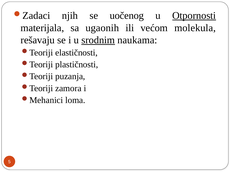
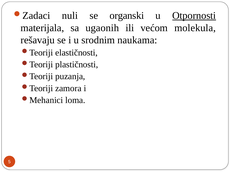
njih: njih -> nuli (70, 16)
uočenog: uočenog -> organski (127, 16)
srodnim underline: present -> none (98, 40)
